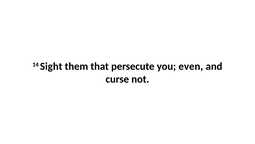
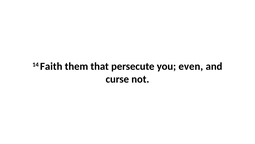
Sight: Sight -> Faith (51, 66)
